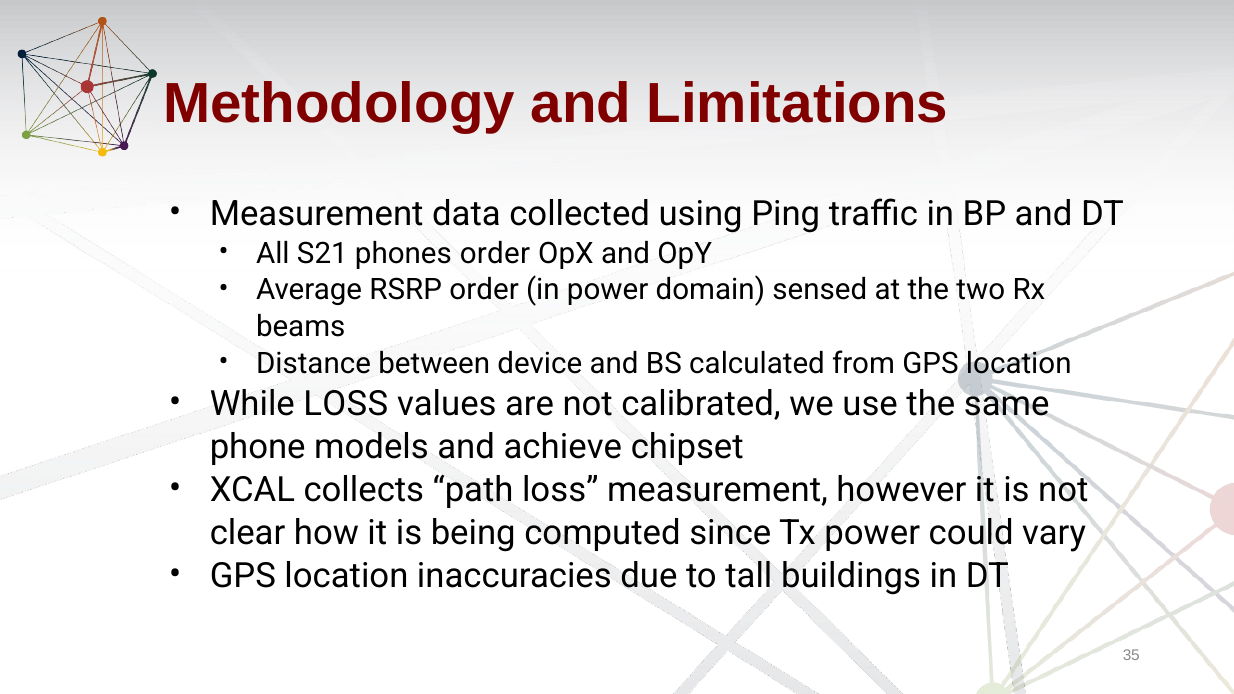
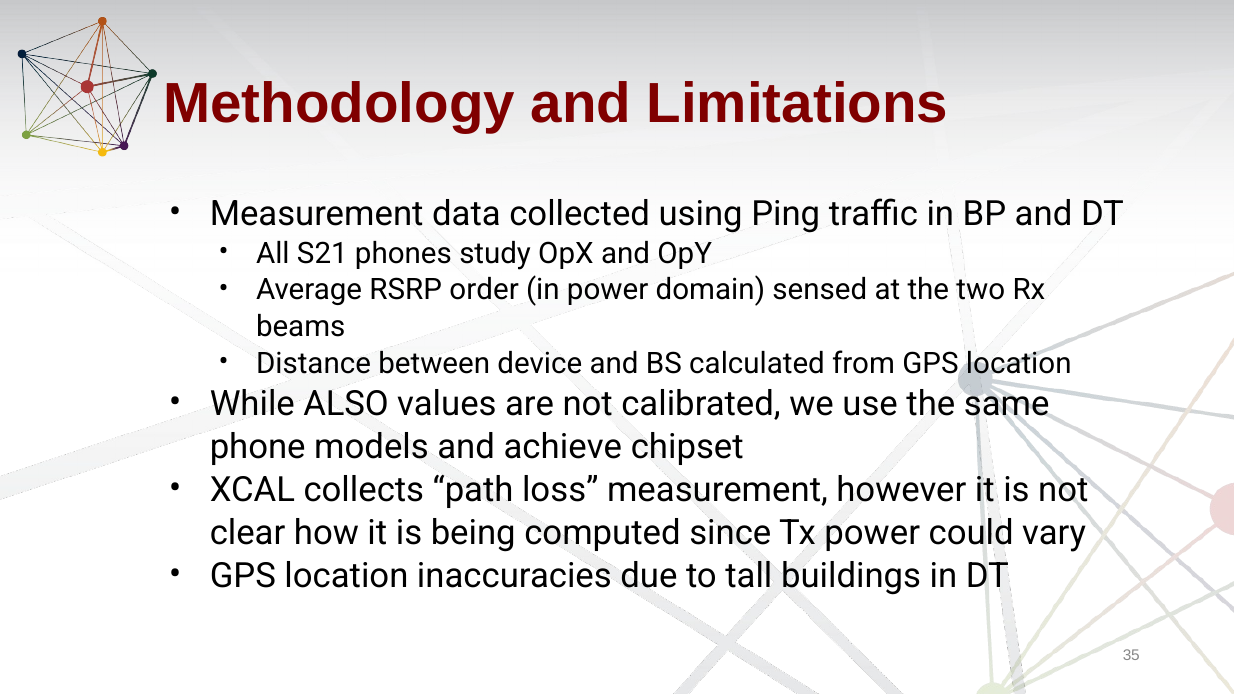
phones order: order -> study (495, 254)
While LOSS: LOSS -> ALSO (346, 404)
